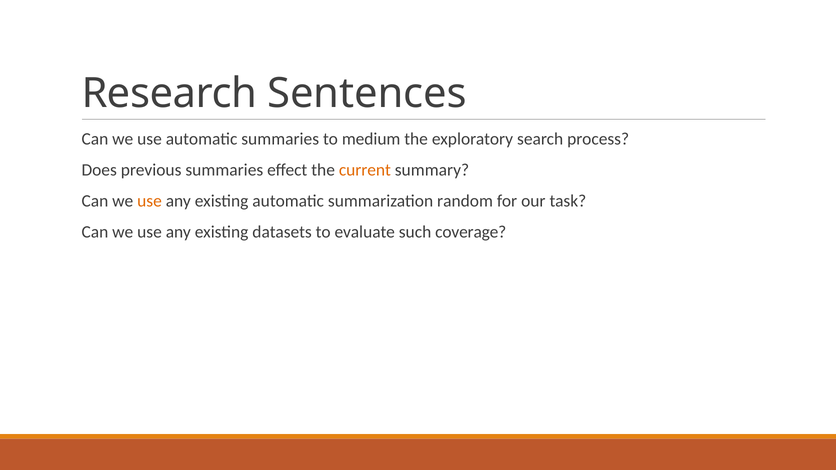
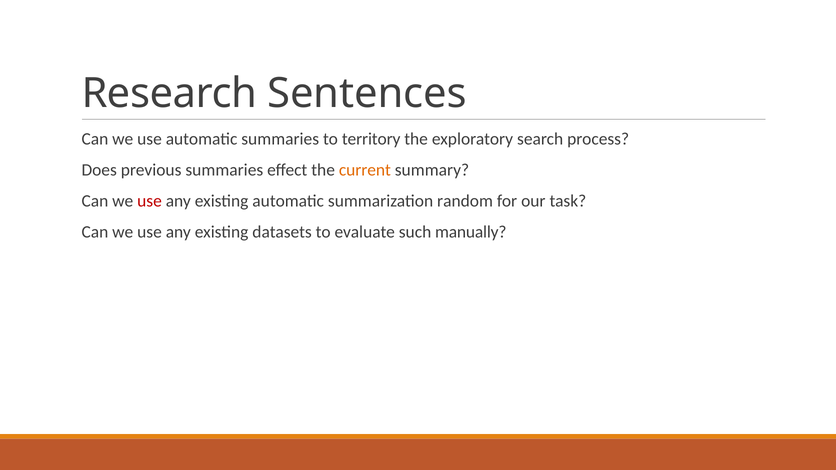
medium: medium -> territory (371, 139)
use colour: orange -> red (149, 201)
coverage: coverage -> manually (471, 232)
